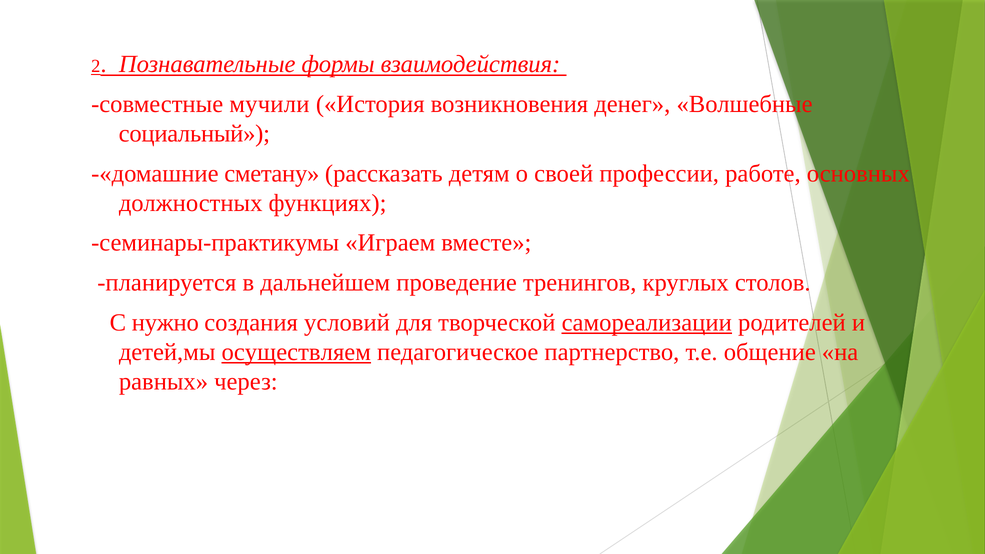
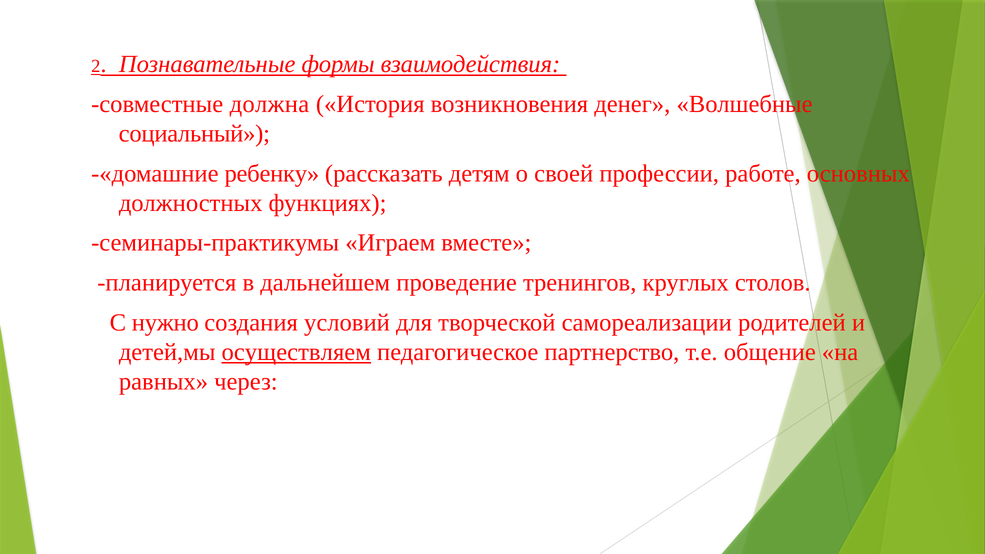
мучили: мучили -> должна (269, 104)
сметану: сметану -> ребенку (272, 173)
самореализации underline: present -> none (647, 322)
